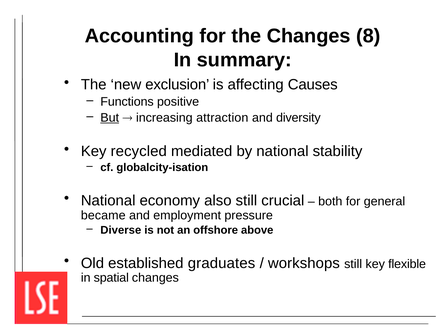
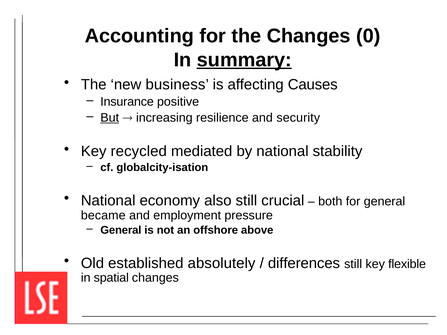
8: 8 -> 0 (368, 36)
summary underline: none -> present (244, 60)
exclusion: exclusion -> business (177, 85)
Functions: Functions -> Insurance (127, 102)
attraction: attraction -> resilience (222, 118)
diversity: diversity -> security (298, 118)
Diverse: Diverse -> General (121, 230)
graduates: graduates -> absolutely (222, 263)
workshops: workshops -> differences (304, 263)
